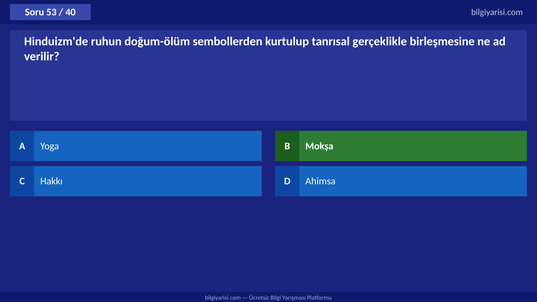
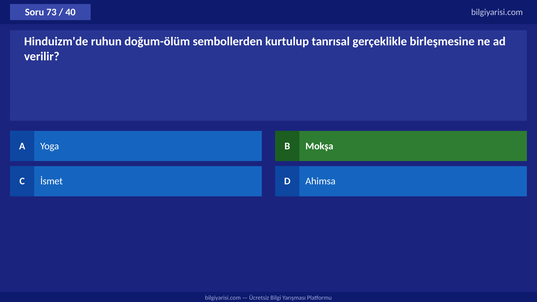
53: 53 -> 73 (51, 12)
Hakkı: Hakkı -> İsmet (52, 181)
